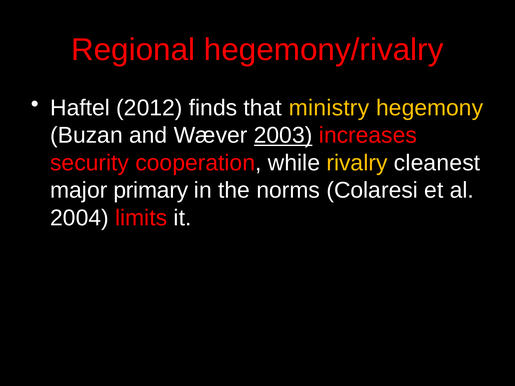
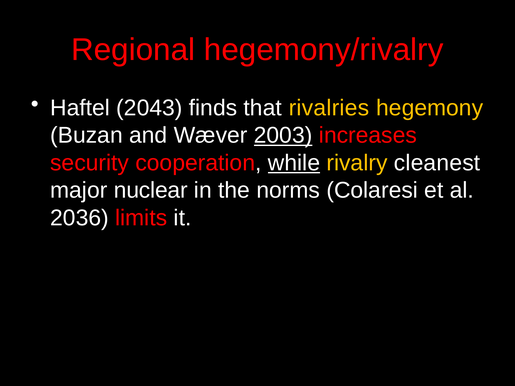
2012: 2012 -> 2043 (149, 108)
ministry: ministry -> rivalries (329, 108)
while underline: none -> present (294, 163)
primary: primary -> nuclear (151, 190)
2004: 2004 -> 2036 (79, 218)
